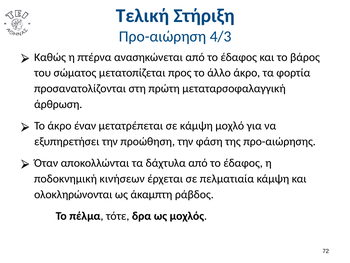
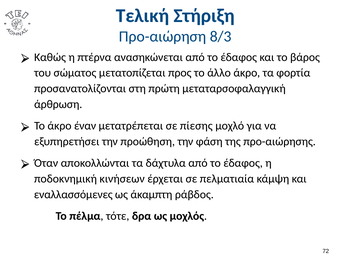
4/3: 4/3 -> 8/3 (221, 36)
σε κάμψη: κάμψη -> πίεσης (196, 126)
ολοκληρώνονται: ολοκληρώνονται -> εναλλασσόμενες (73, 194)
